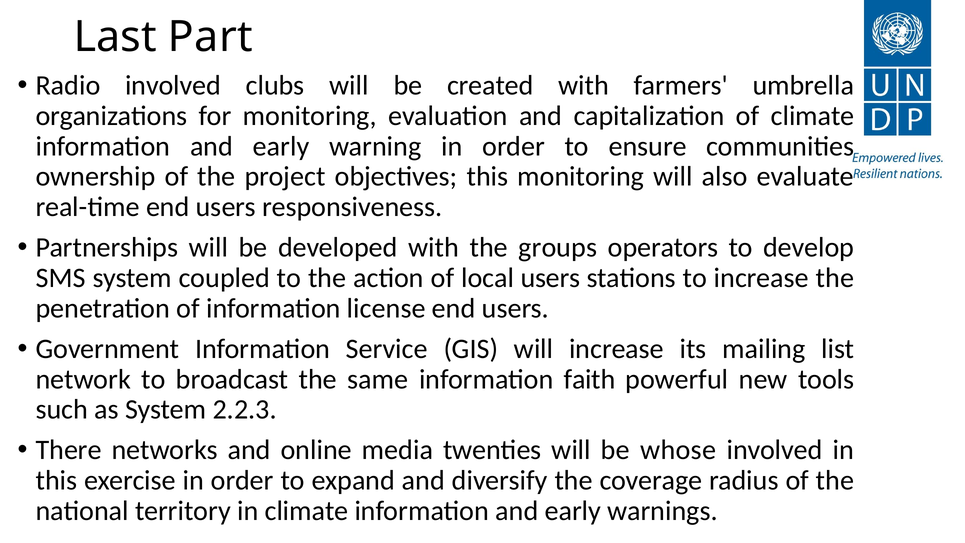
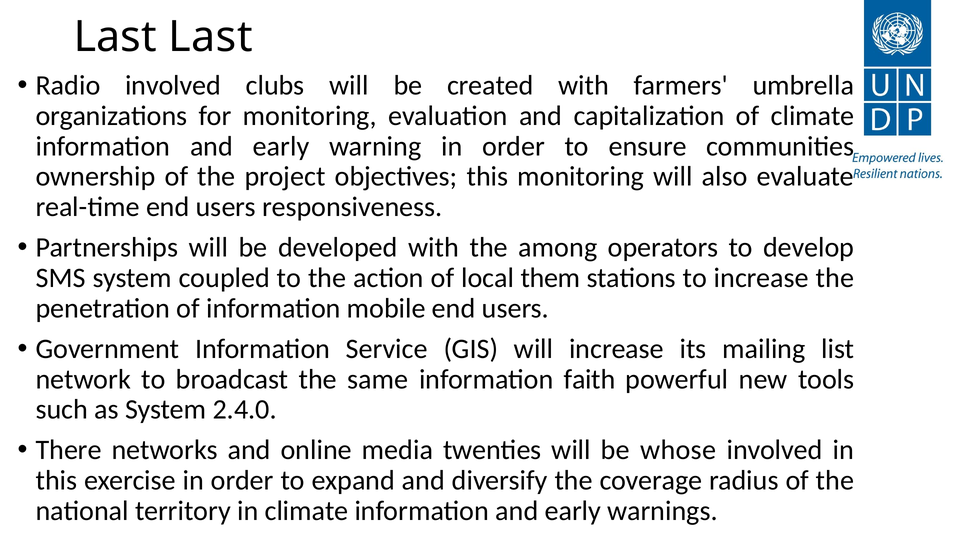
Last Part: Part -> Last (210, 37)
groups: groups -> among (558, 247)
local users: users -> them (550, 278)
license: license -> mobile (386, 308)
2.2.3: 2.2.3 -> 2.4.0 (245, 410)
